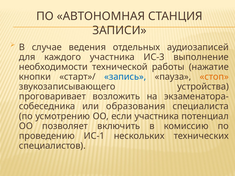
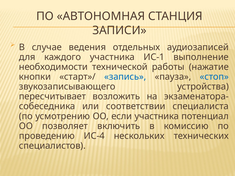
ИС-3: ИС-3 -> ИС-1 (154, 57)
стоп colour: orange -> blue (214, 77)
проговаривает: проговаривает -> пересчитывает (52, 97)
образования: образования -> соответствии (136, 106)
ИС-1: ИС-1 -> ИС-4 (94, 136)
